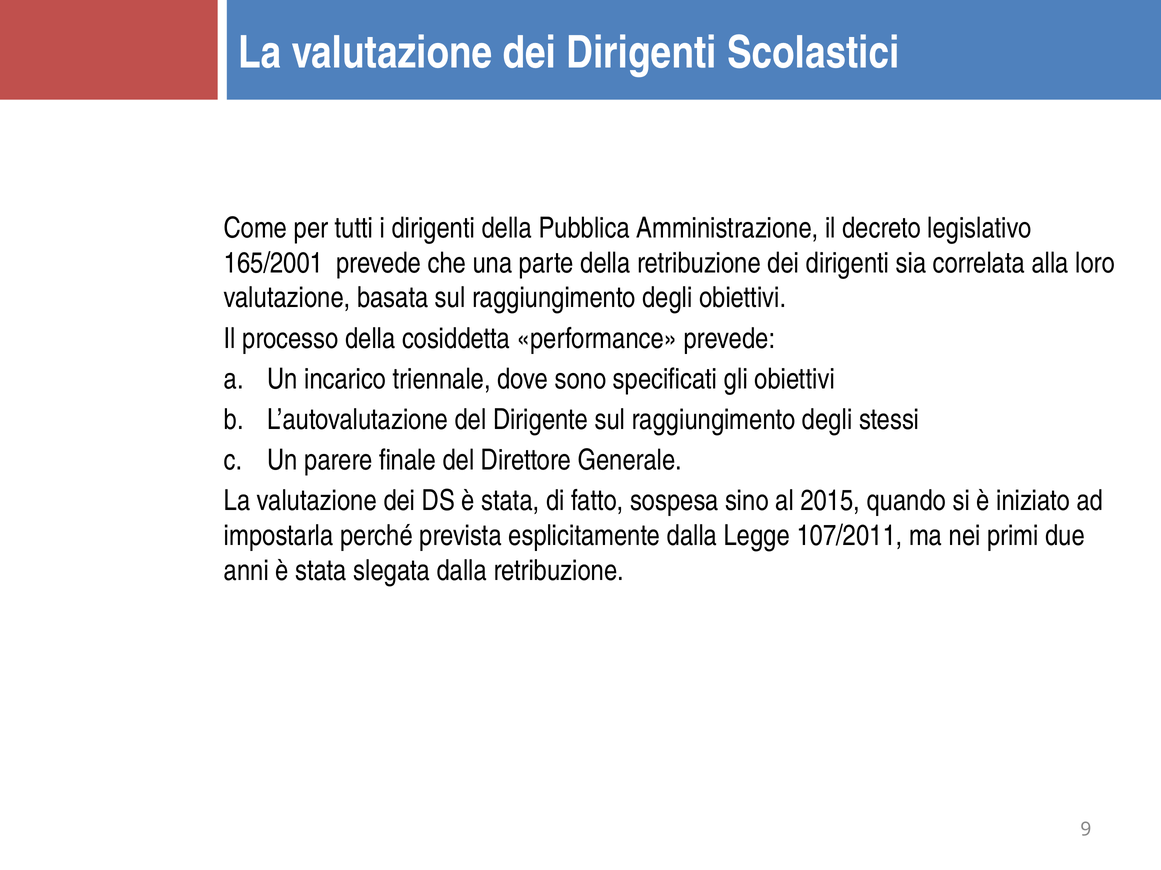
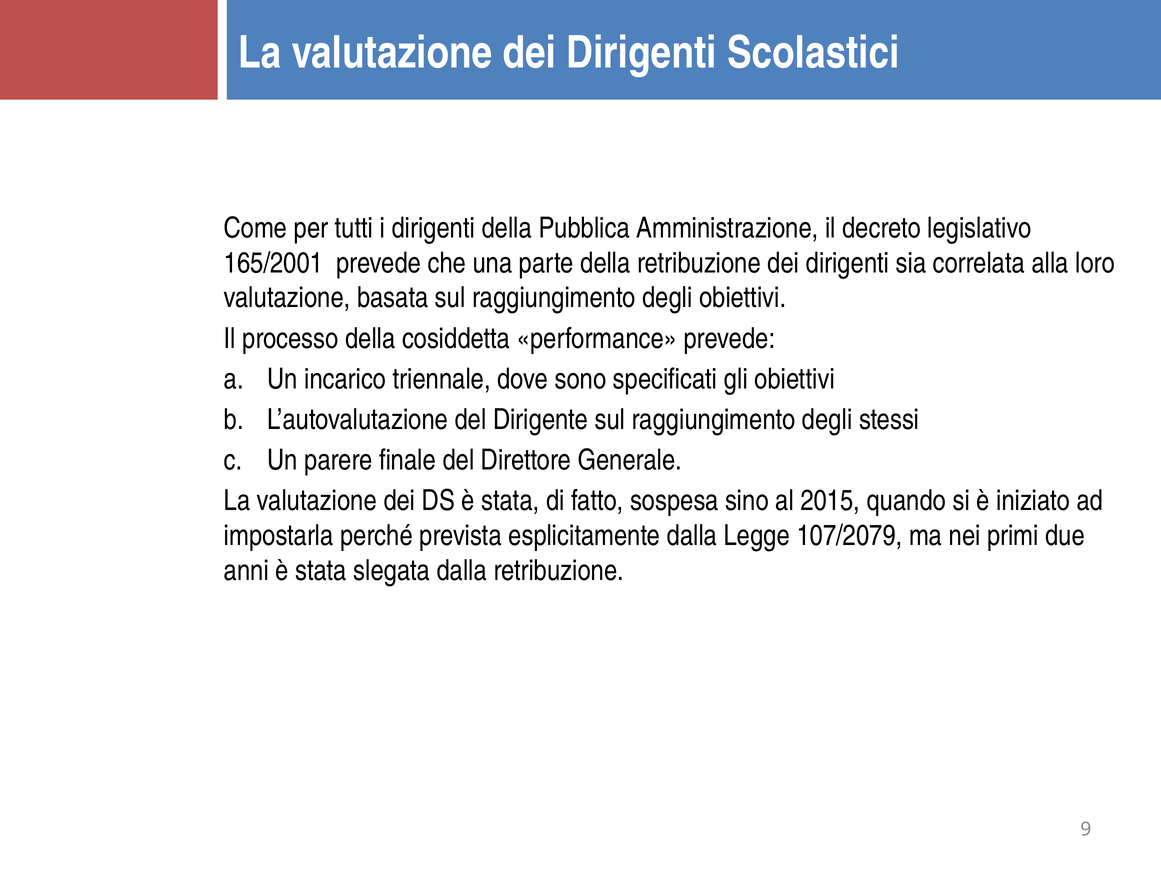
107/2011: 107/2011 -> 107/2079 (850, 536)
